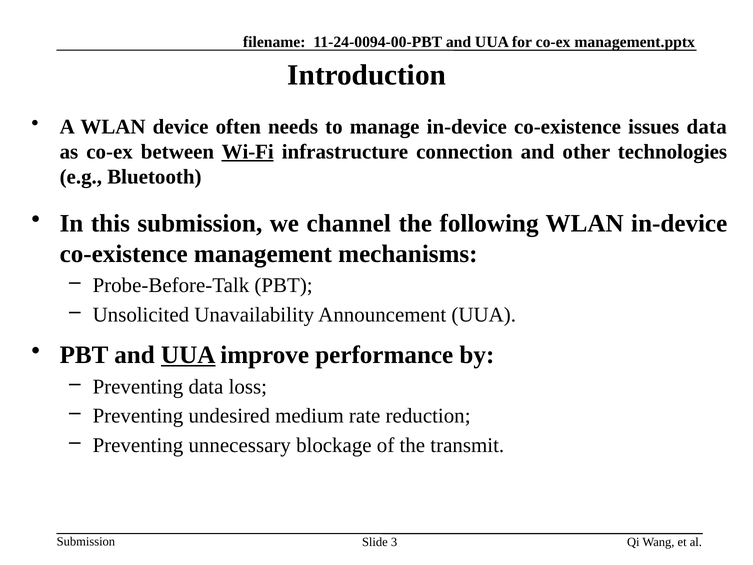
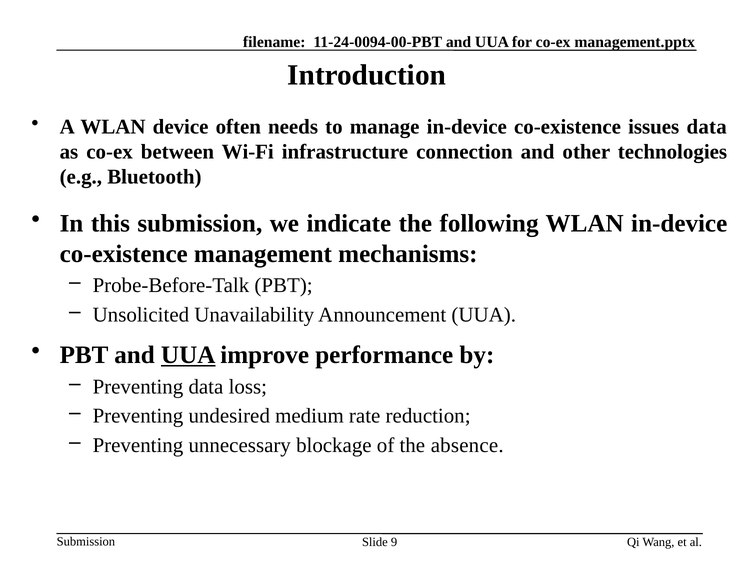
Wi-Fi underline: present -> none (248, 152)
channel: channel -> indicate (349, 224)
transmit: transmit -> absence (467, 445)
3: 3 -> 9 (394, 542)
